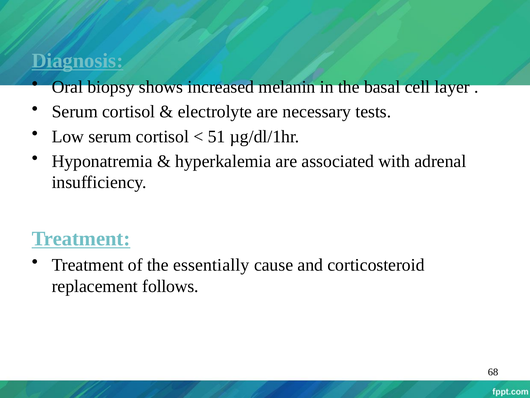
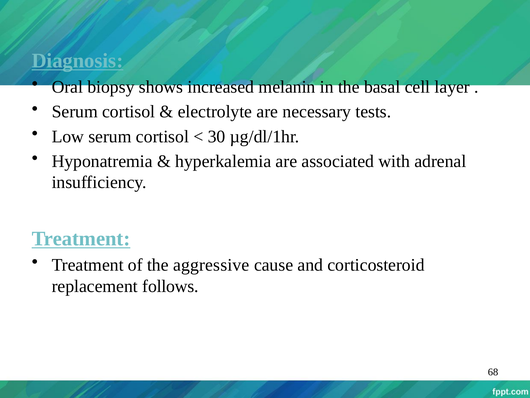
51: 51 -> 30 (217, 136)
essentially: essentially -> aggressive (211, 265)
